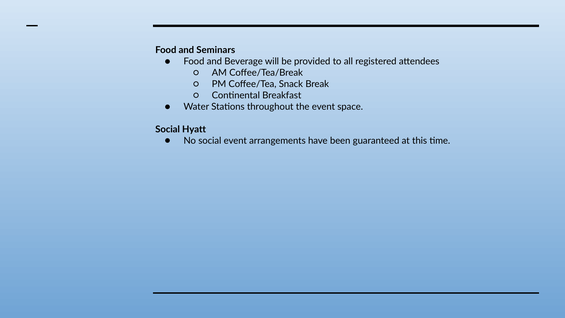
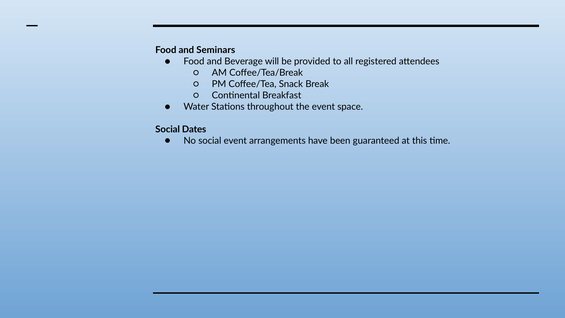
Hyatt: Hyatt -> Dates (194, 129)
